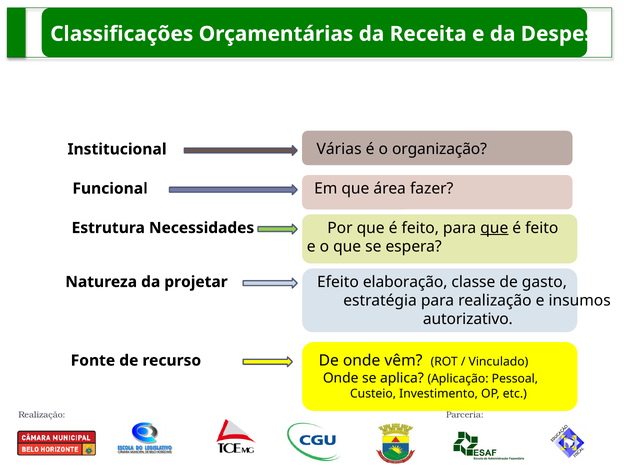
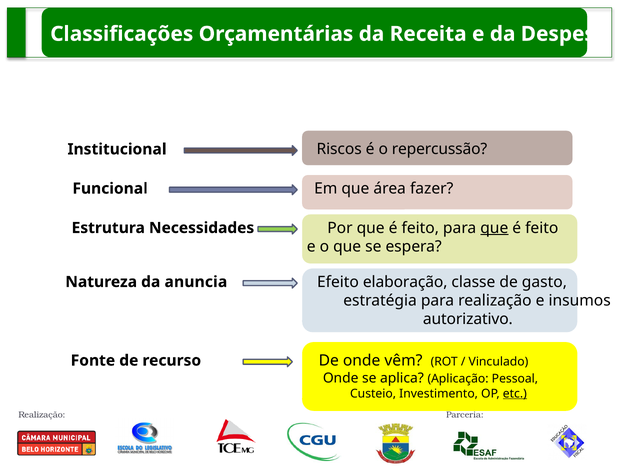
Várias: Várias -> Riscos (339, 149)
organização: organização -> repercussão (440, 149)
projetar: projetar -> anuncia (196, 282)
etc underline: none -> present (515, 394)
